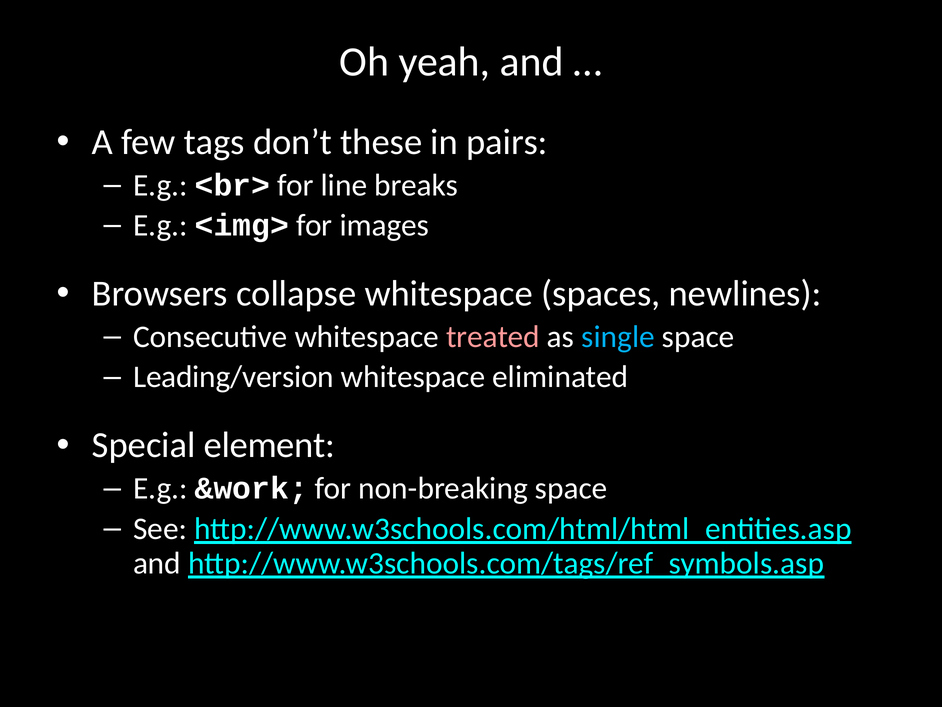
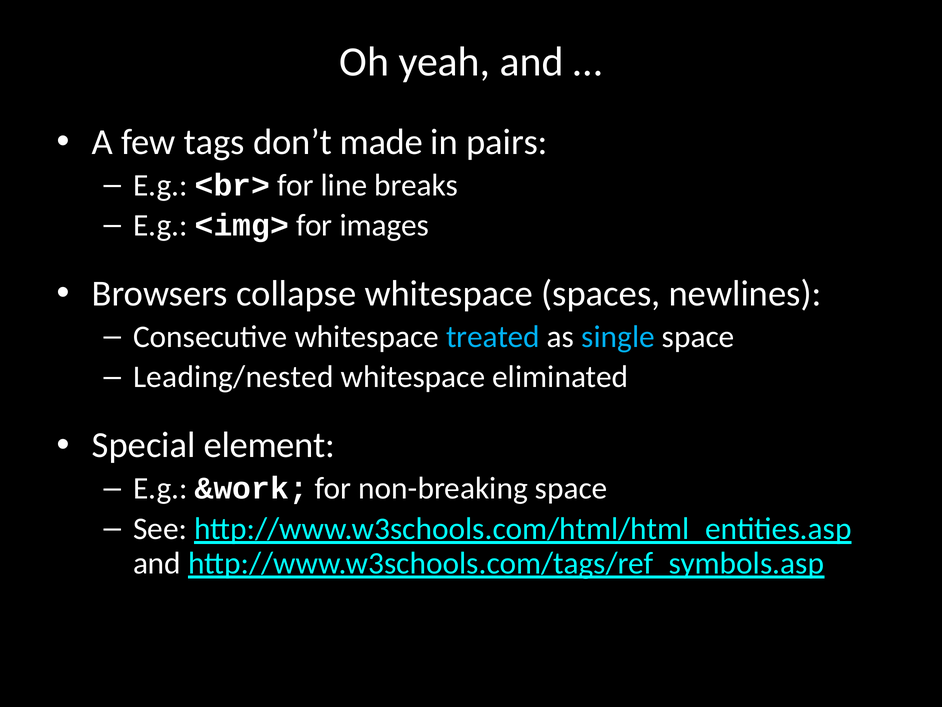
these: these -> made (381, 142)
treated colour: pink -> light blue (493, 337)
Leading/version: Leading/version -> Leading/nested (233, 377)
